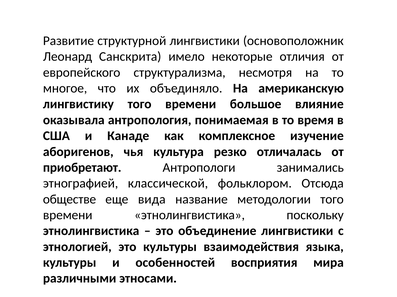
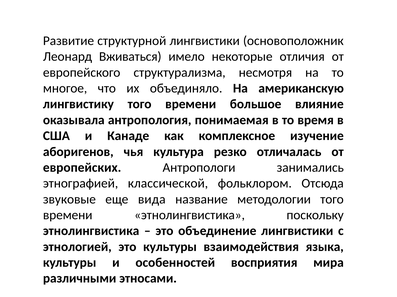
Санскрита: Санскрита -> Вживаться (130, 57)
приобретают: приобретают -> европейских (82, 168)
обществе: обществе -> звуковые (69, 200)
